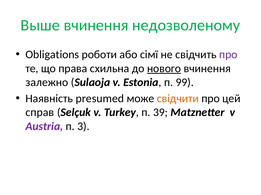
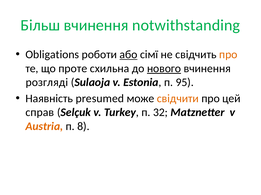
Выше: Выше -> Більш (40, 25)
недозволеному: недозволеному -> notwithstanding (186, 25)
або underline: none -> present (129, 55)
про colour: purple -> orange (228, 55)
права: права -> проте (73, 69)
залежно: залежно -> розгляді (47, 83)
99: 99 -> 95 (185, 83)
39: 39 -> 32 (160, 113)
Austria colour: purple -> orange (44, 127)
3: 3 -> 8 (83, 127)
